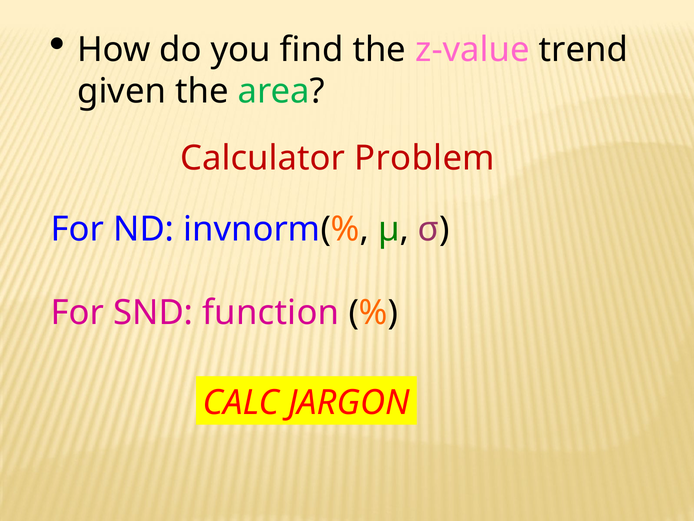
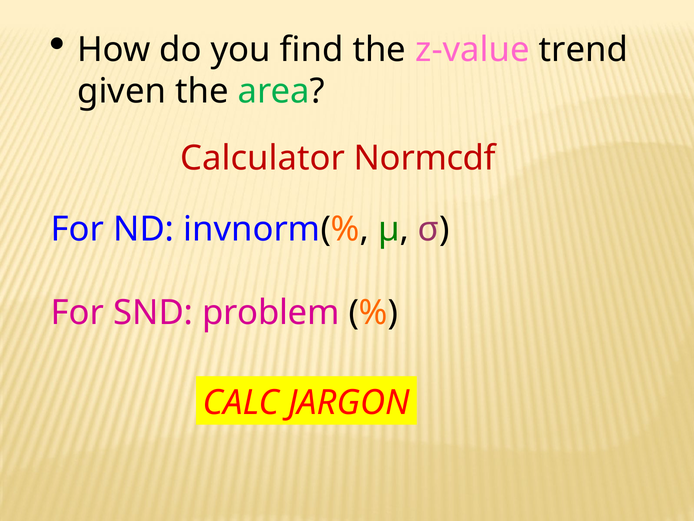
Problem: Problem -> Normcdf (425, 158)
function: function -> problem (271, 312)
